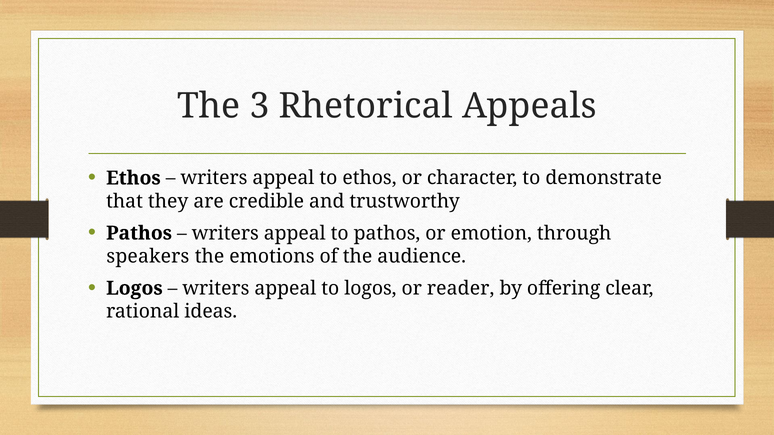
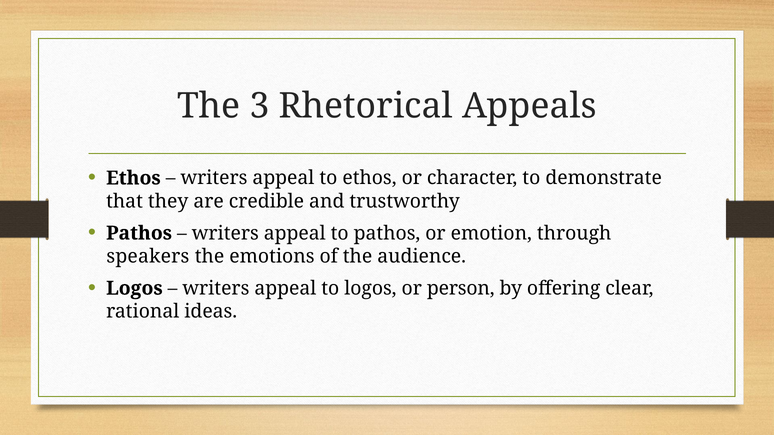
reader: reader -> person (461, 288)
